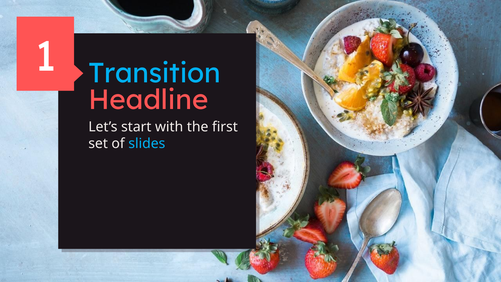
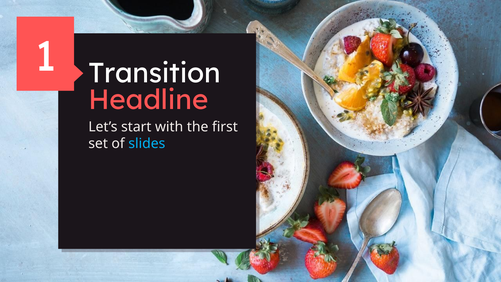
Transition colour: light blue -> white (155, 73)
